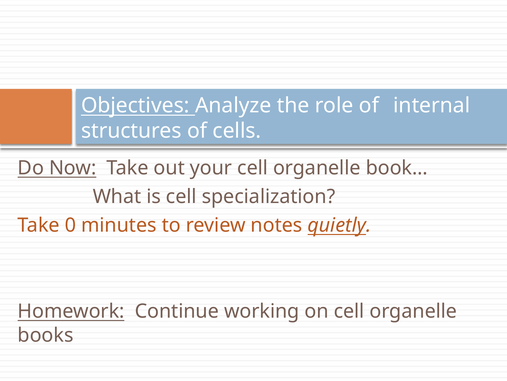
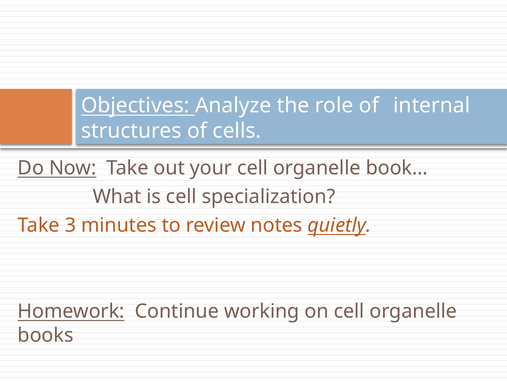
0: 0 -> 3 (70, 225)
